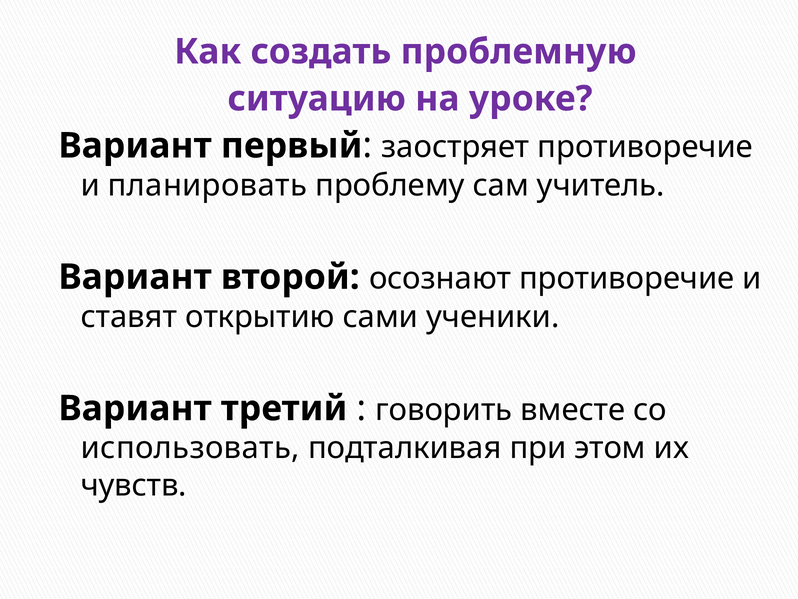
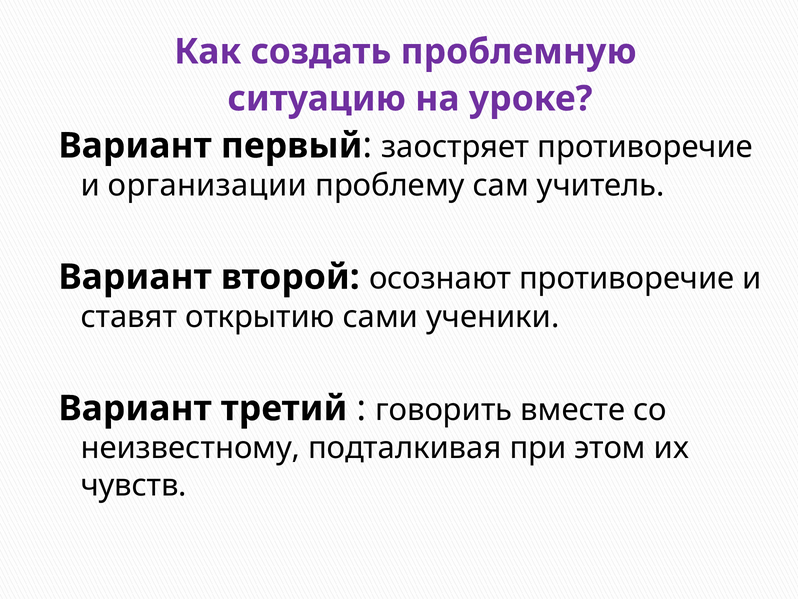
планировать: планировать -> организации (207, 185)
использовать: использовать -> неизвестному (190, 448)
